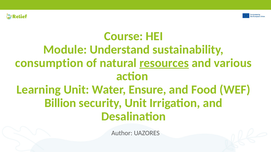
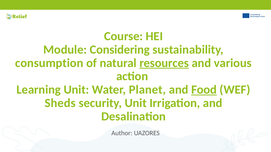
Understand: Understand -> Considering (120, 50)
Ensure: Ensure -> Planet (147, 90)
Food underline: none -> present (204, 90)
Billion: Billion -> Sheds (60, 103)
